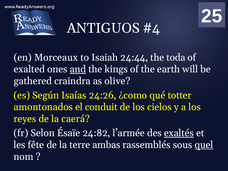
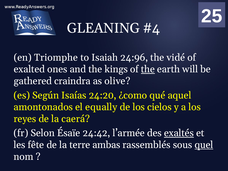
ANTIGUOS: ANTIGUOS -> GLEANING (103, 28)
Morceaux: Morceaux -> Triomphe (56, 57)
24:44: 24:44 -> 24:96 (134, 57)
toda: toda -> vidé (176, 57)
and underline: present -> none (78, 69)
the underline: none -> present (148, 69)
24:26: 24:26 -> 24:20 (103, 95)
totter: totter -> aquel (180, 95)
conduit: conduit -> equally (101, 107)
24:82: 24:82 -> 24:42 (96, 133)
